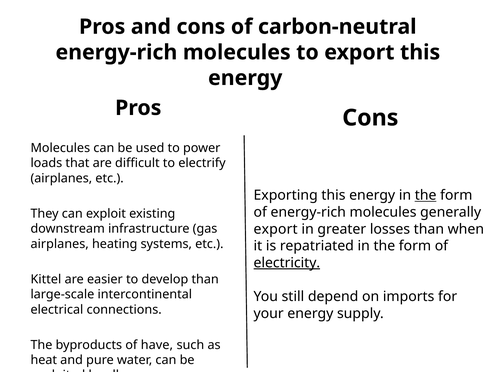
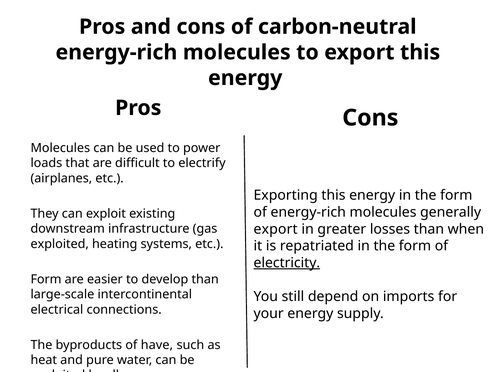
the underline: present -> none (426, 195)
airplanes: airplanes -> exploited (60, 244)
Kittel: Kittel -> Form (46, 279)
